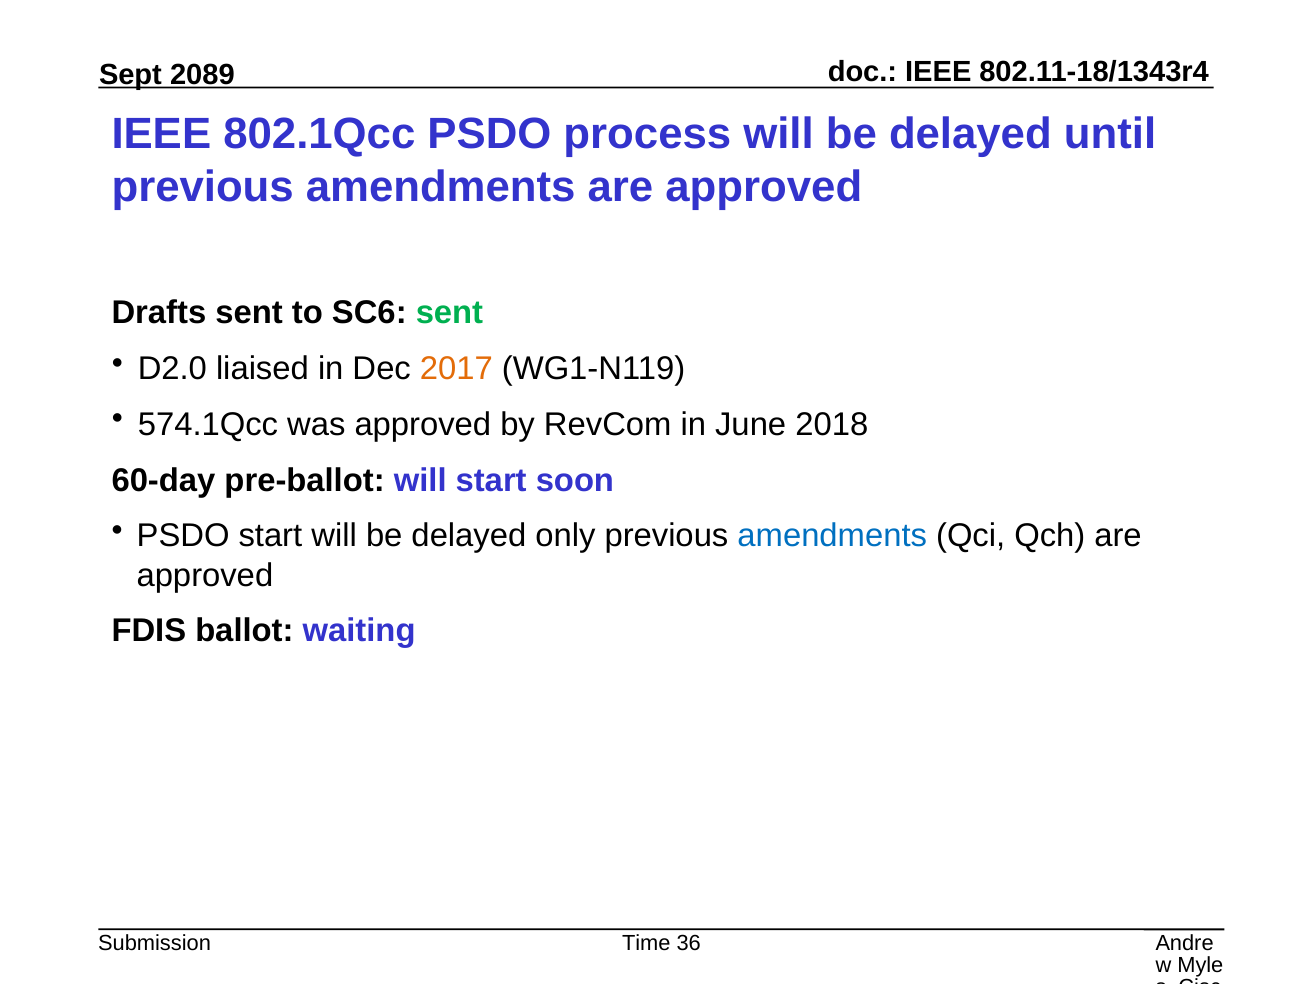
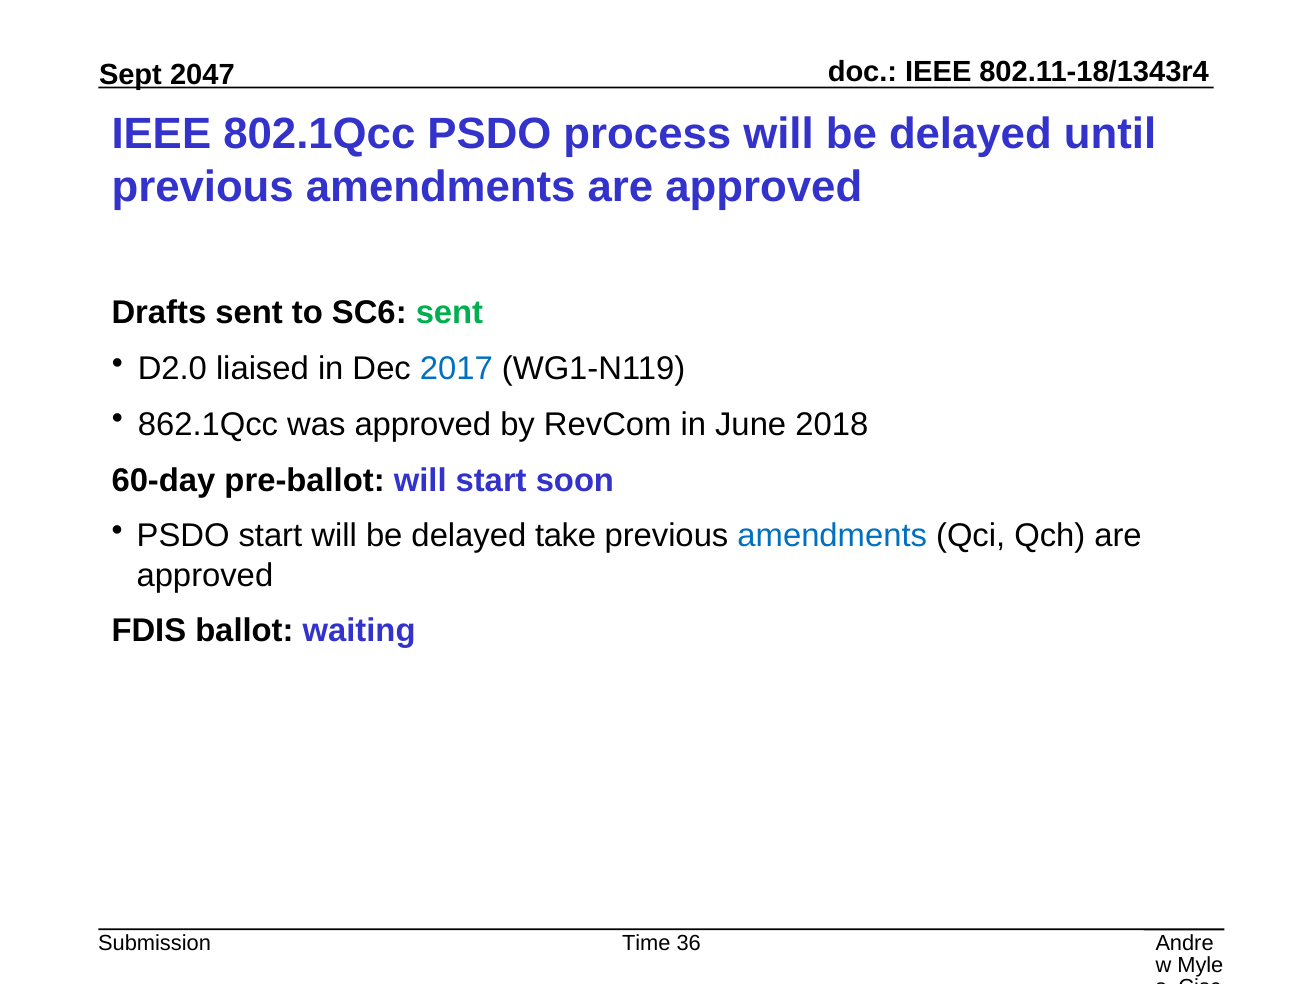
2089: 2089 -> 2047 (202, 75)
2017 colour: orange -> blue (456, 369)
574.1Qcc: 574.1Qcc -> 862.1Qcc (208, 424)
only: only -> take (566, 536)
